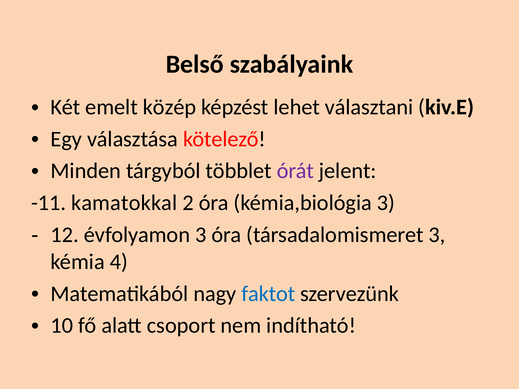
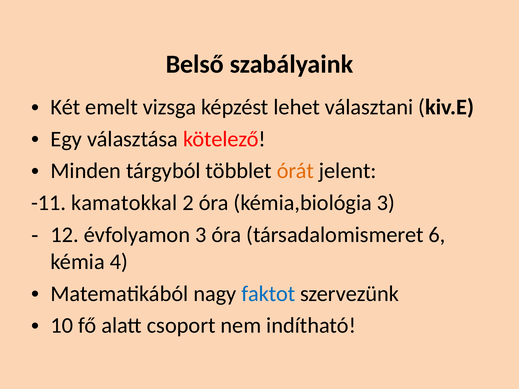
közép: közép -> vizsga (170, 107)
órát colour: purple -> orange (295, 171)
társadalomismeret 3: 3 -> 6 (437, 235)
